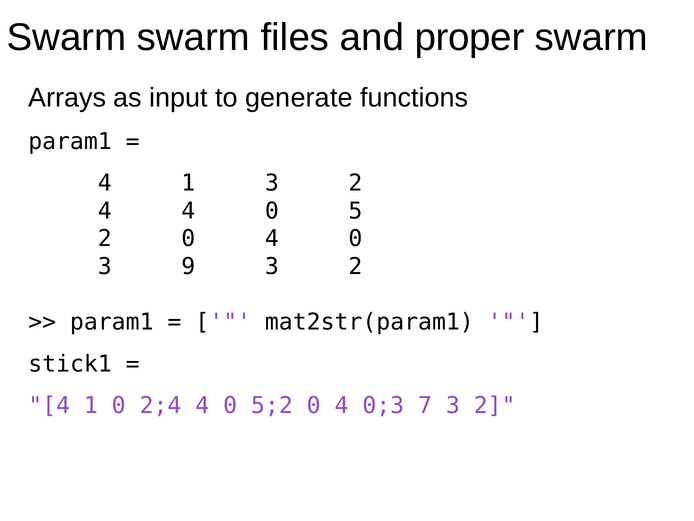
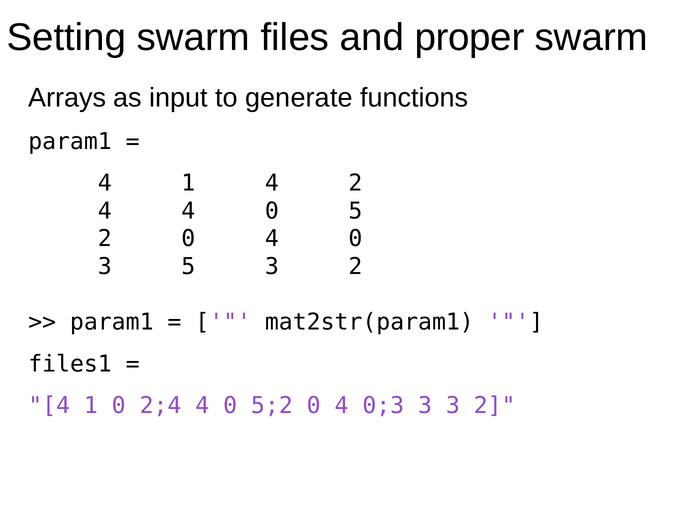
Swarm: Swarm -> Setting (67, 37)
1 3: 3 -> 4 (272, 183)
3 9: 9 -> 5 (188, 266)
stick1: stick1 -> files1 (70, 364)
0;3 7: 7 -> 3 (425, 405)
